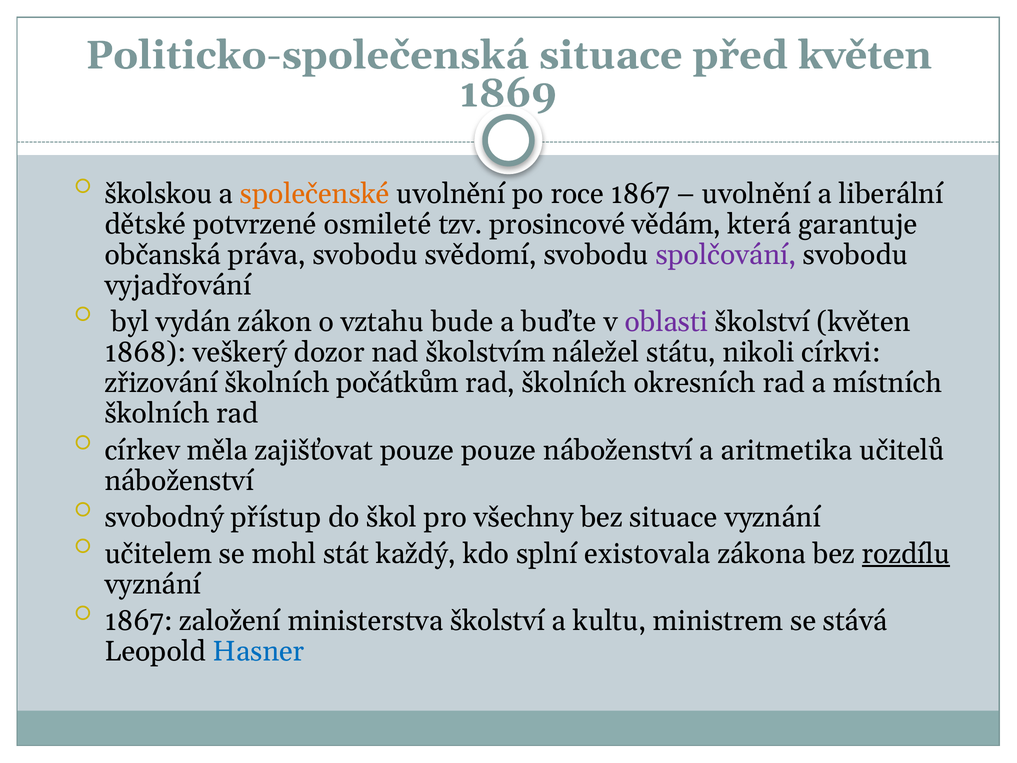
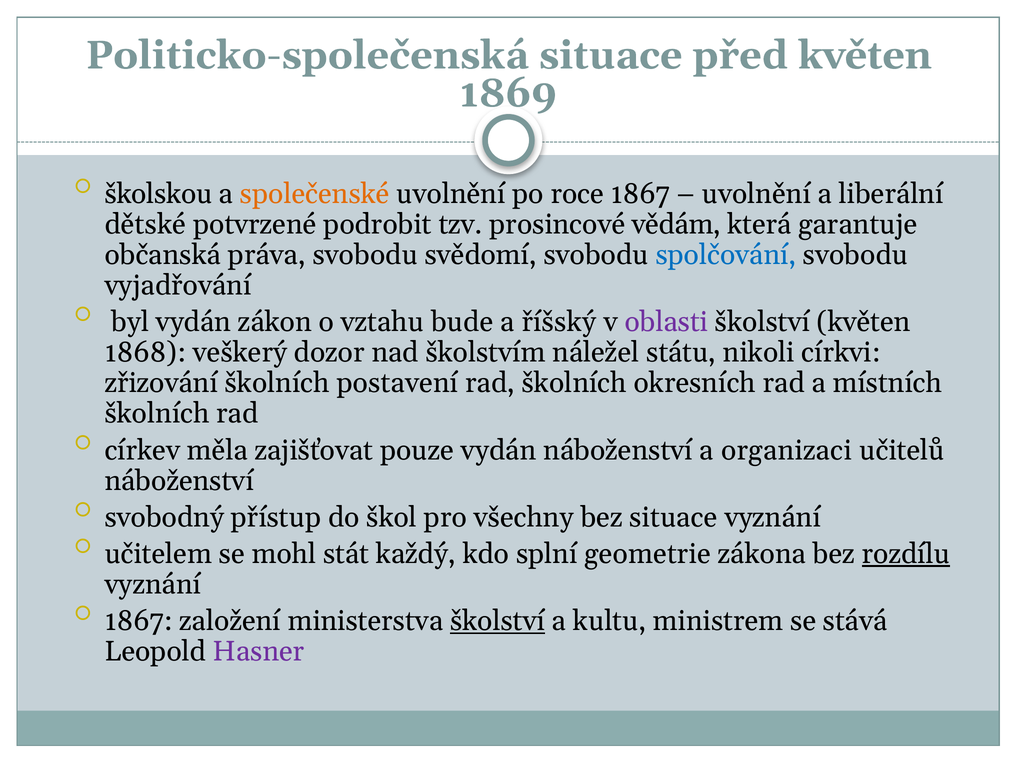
osmileté: osmileté -> podrobit (378, 224)
spolčování colour: purple -> blue (726, 255)
buďte: buďte -> říšský (559, 322)
počátkům: počátkům -> postavení (397, 383)
pouze pouze: pouze -> vydán (499, 450)
aritmetika: aritmetika -> organizaci (786, 450)
existovala: existovala -> geometrie (648, 554)
školství underline: none -> present (498, 621)
Hasner colour: blue -> purple (259, 651)
